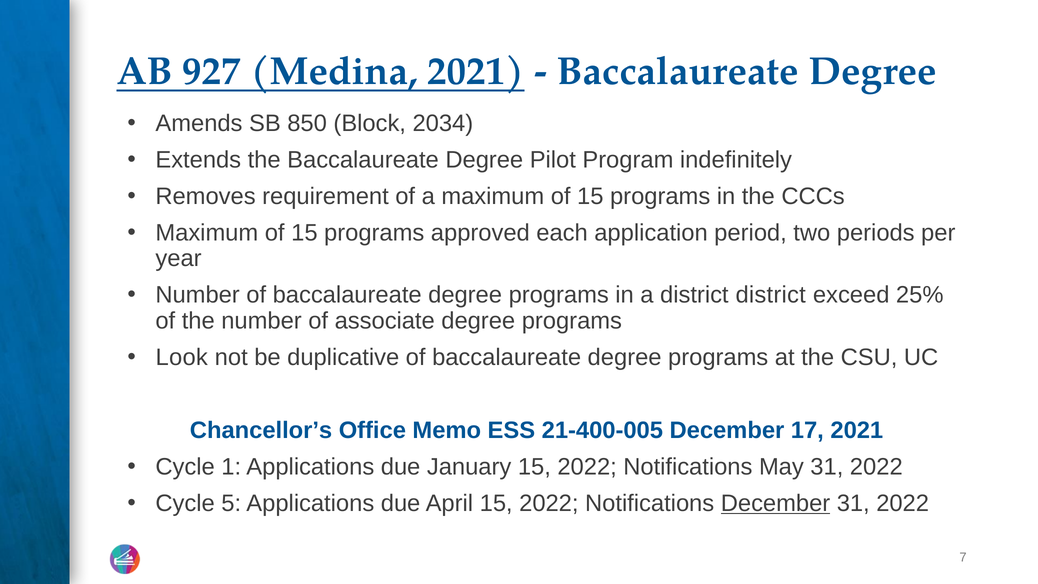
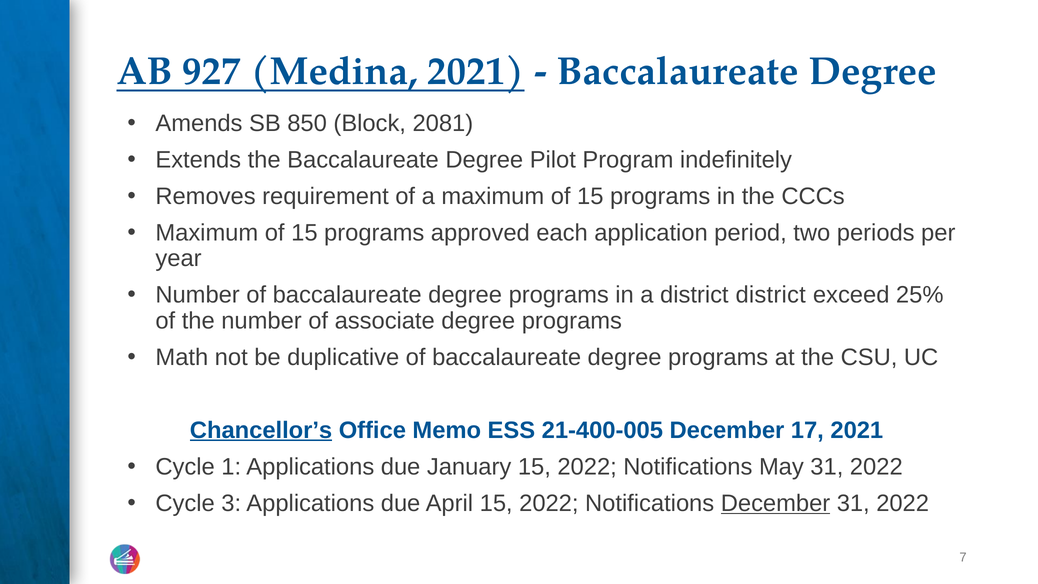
2034: 2034 -> 2081 (443, 123)
Look: Look -> Math (182, 357)
Chancellor’s underline: none -> present (261, 430)
5: 5 -> 3 (231, 503)
